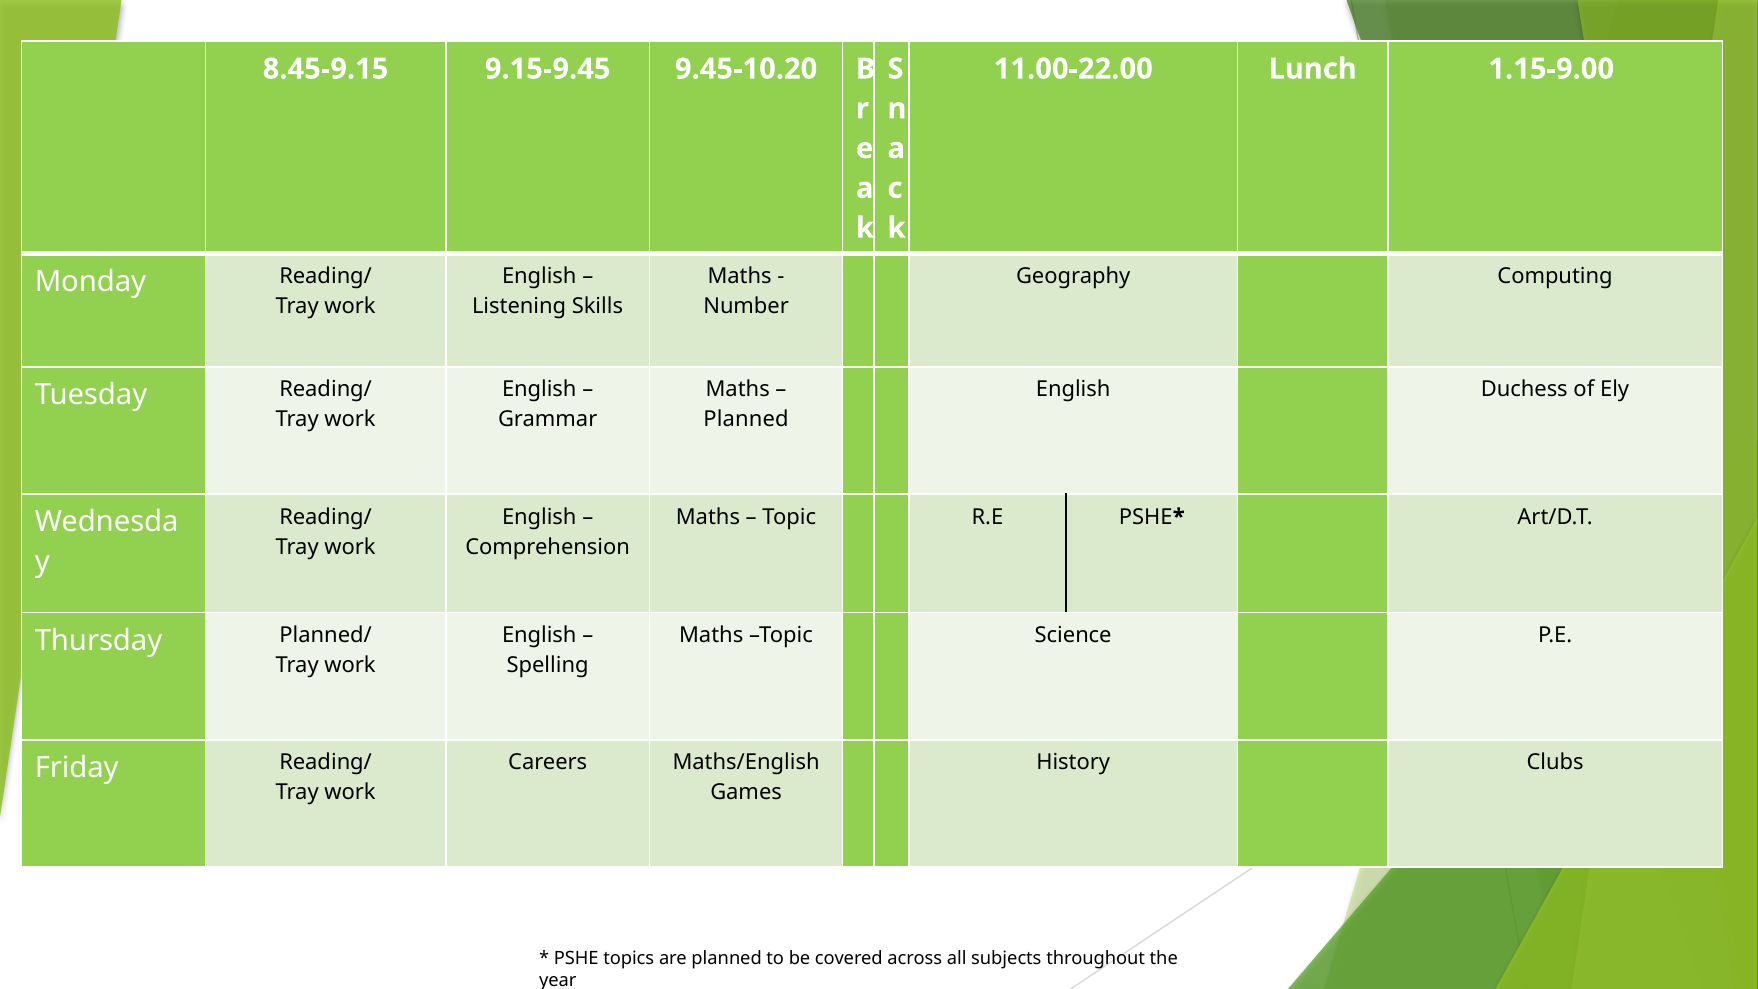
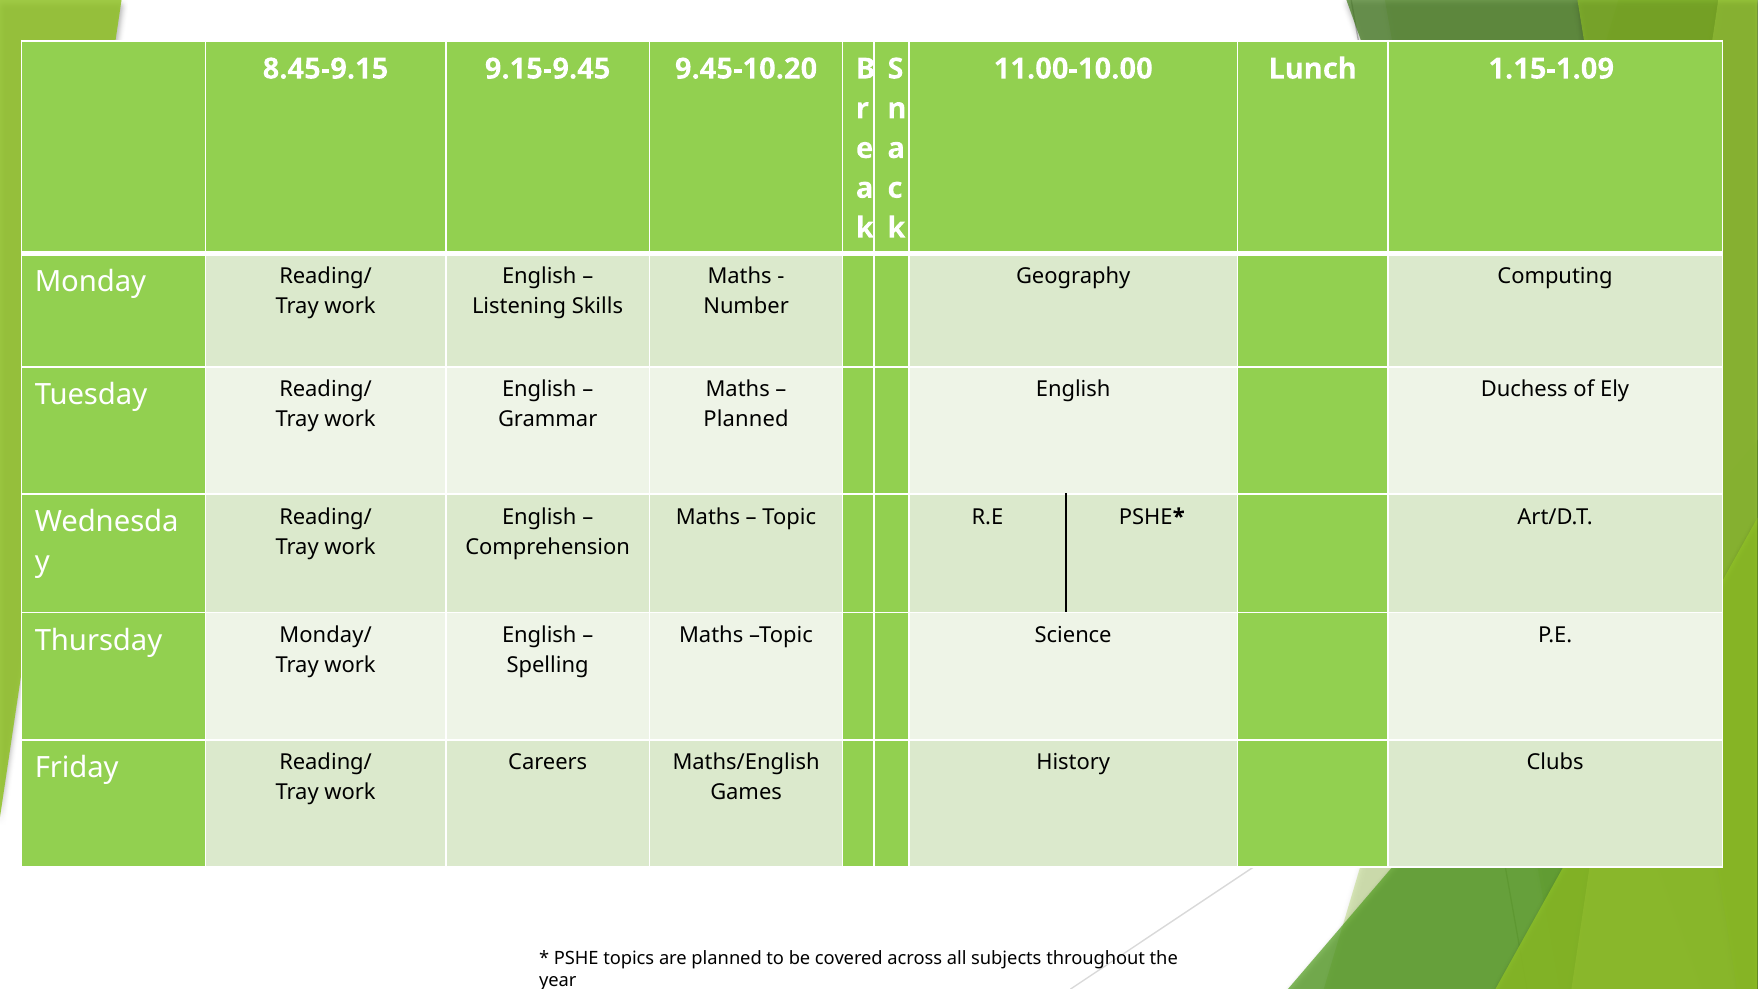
11.00-22.00: 11.00-22.00 -> 11.00-10.00 (1073, 69)
1.15-9.00: 1.15-9.00 -> 1.15-1.09 (1551, 69)
Planned/: Planned/ -> Monday/ (326, 635)
